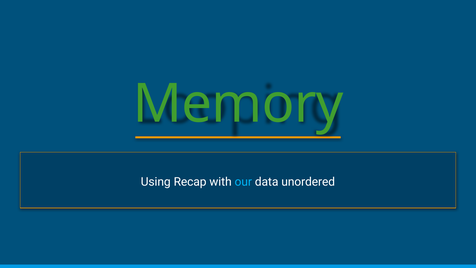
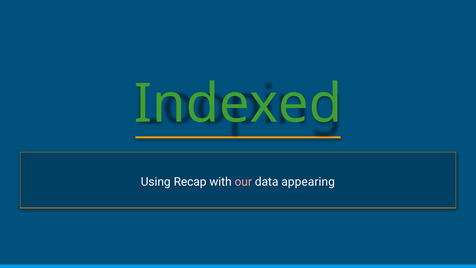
Memory: Memory -> Indexed (238, 104)
our colour: light blue -> pink (243, 182)
unordered: unordered -> appearing (308, 182)
